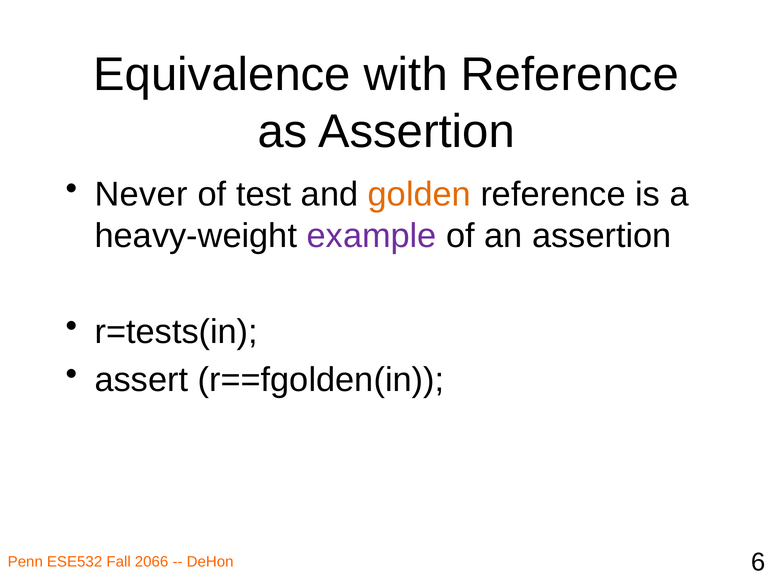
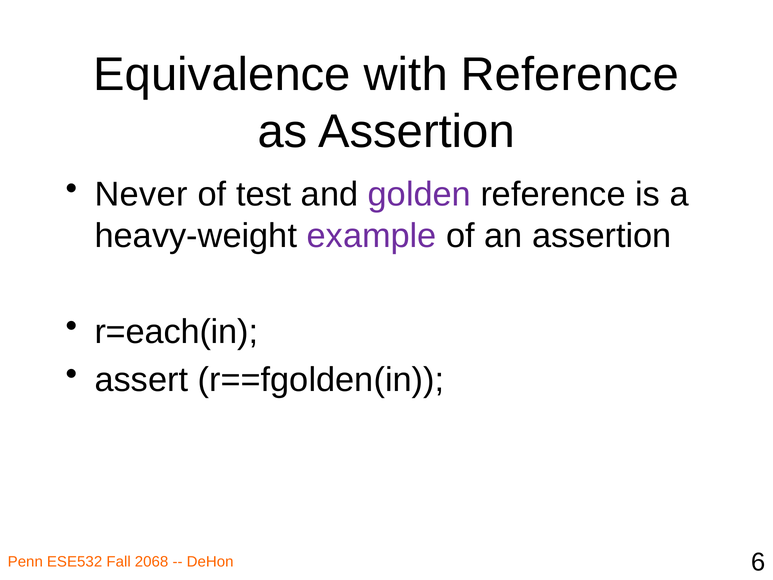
golden colour: orange -> purple (419, 194)
r=tests(in: r=tests(in -> r=each(in (176, 332)
2066: 2066 -> 2068 (152, 561)
